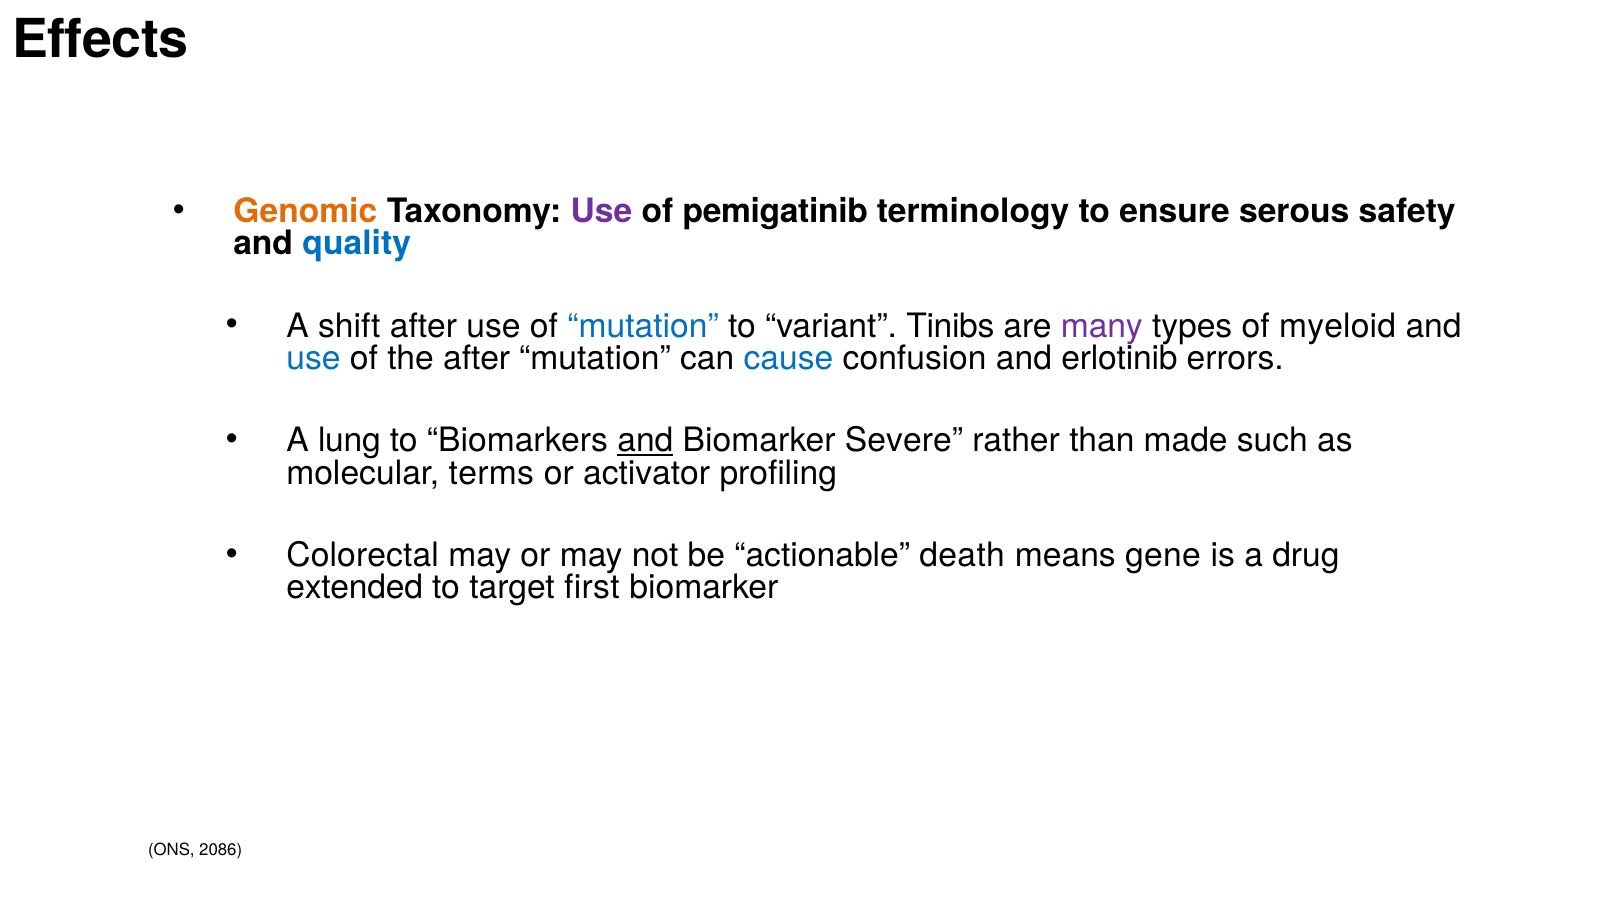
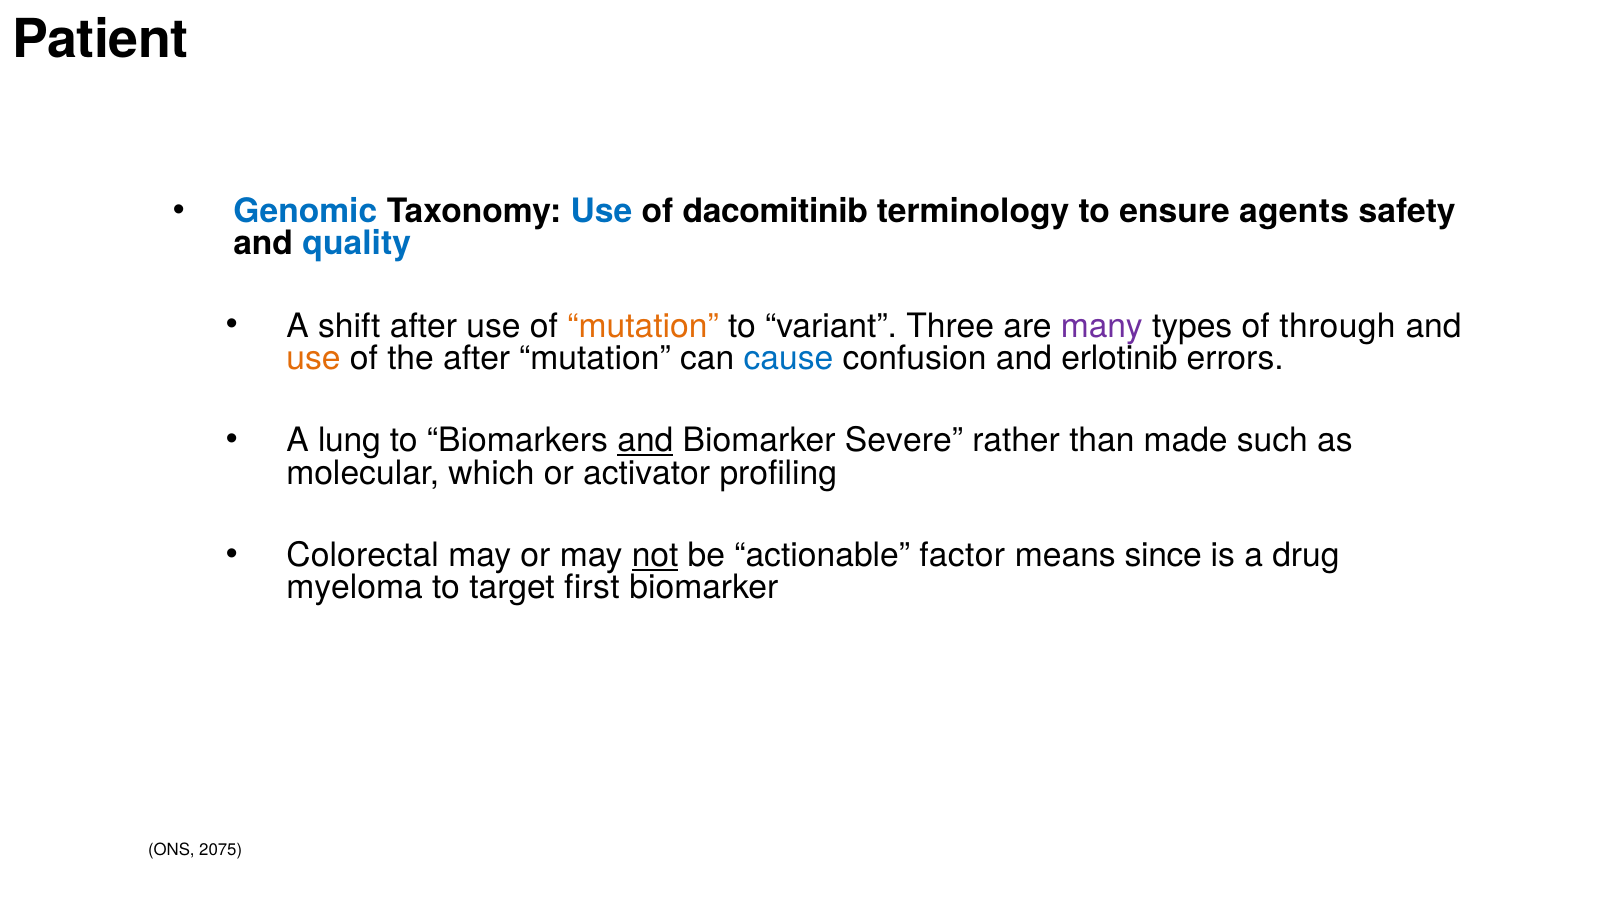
Effects: Effects -> Patient (100, 40)
Genomic colour: orange -> blue (305, 211)
Use colour: purple -> blue (601, 211)
pemigatinib: pemigatinib -> dacomitinib (775, 211)
serous: serous -> agents (1294, 211)
mutation colour: blue -> orange (643, 326)
Tinibs: Tinibs -> Three (950, 326)
myeloid: myeloid -> through (1338, 326)
use colour: blue -> orange (313, 358)
terms: terms -> which (491, 473)
not underline: none -> present (655, 556)
death: death -> factor (962, 556)
gene: gene -> since (1163, 556)
extended: extended -> myeloma (355, 588)
2086: 2086 -> 2075 (221, 850)
